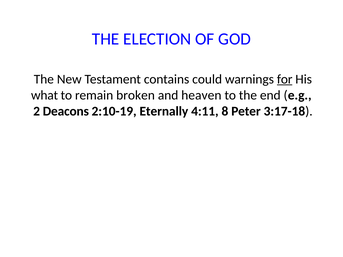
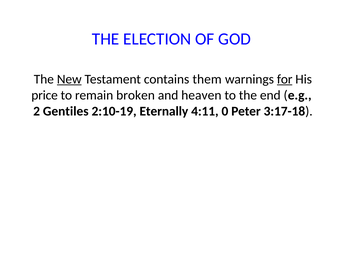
New underline: none -> present (69, 79)
could: could -> them (207, 79)
what: what -> price (45, 95)
Deacons: Deacons -> Gentiles (66, 111)
8: 8 -> 0 (225, 111)
